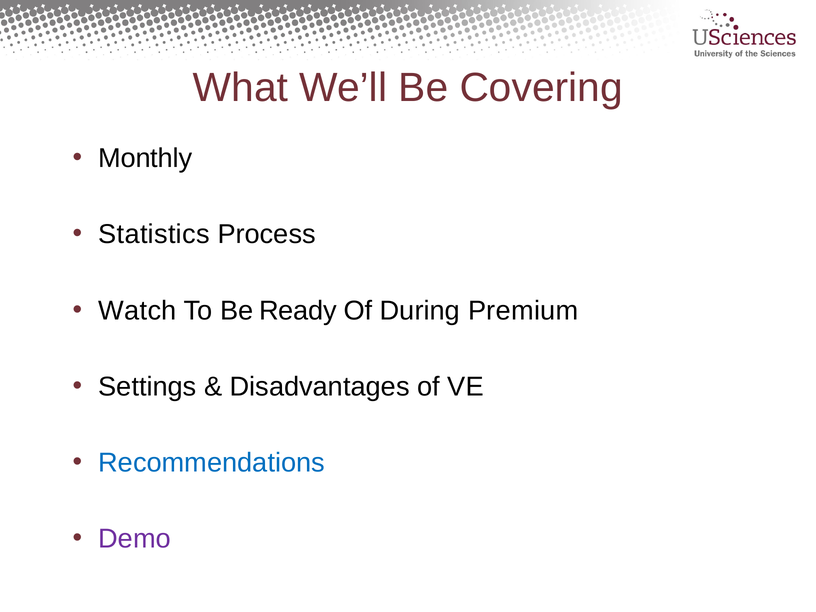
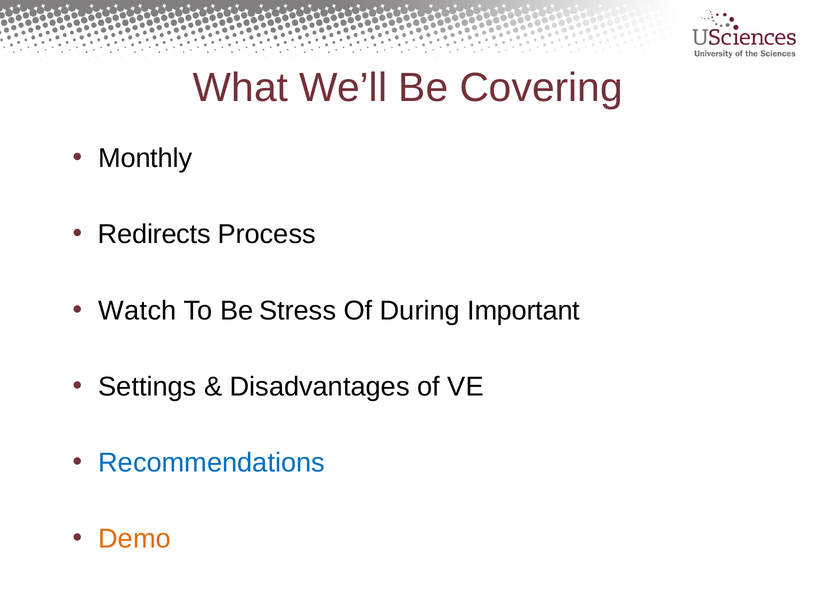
Statistics: Statistics -> Redirects (154, 234)
Ready: Ready -> Stress (298, 311)
Premium: Premium -> Important (524, 311)
Demo colour: purple -> orange (135, 539)
